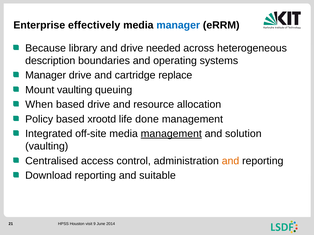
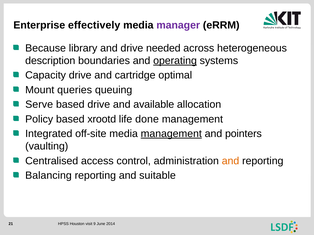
manager colour: blue -> purple (178, 25)
operating underline: none -> present (175, 61)
Manager: Manager -> Capacity (46, 75)
replace: replace -> optimal (175, 75)
Mount vaulting: vaulting -> queries (75, 90)
When: When -> Serve (39, 105)
resource: resource -> available (154, 105)
solution: solution -> pointers (243, 134)
Download: Download -> Balancing (48, 176)
